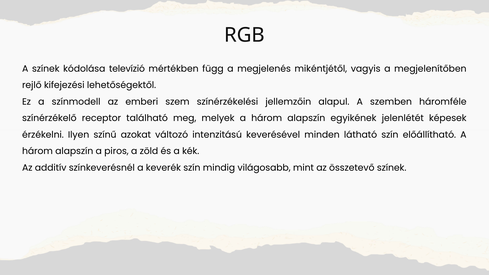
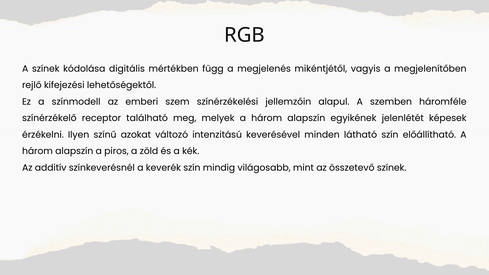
televízió: televízió -> digitális (127, 69)
